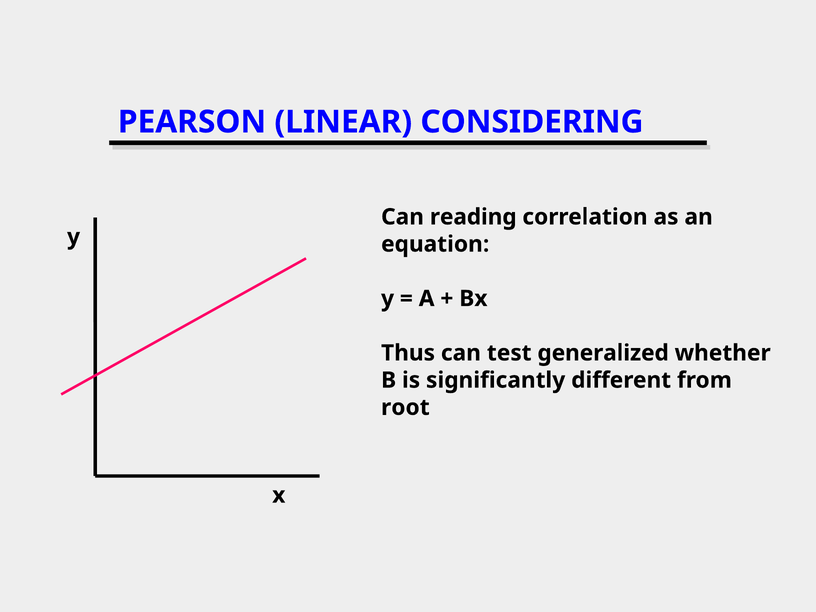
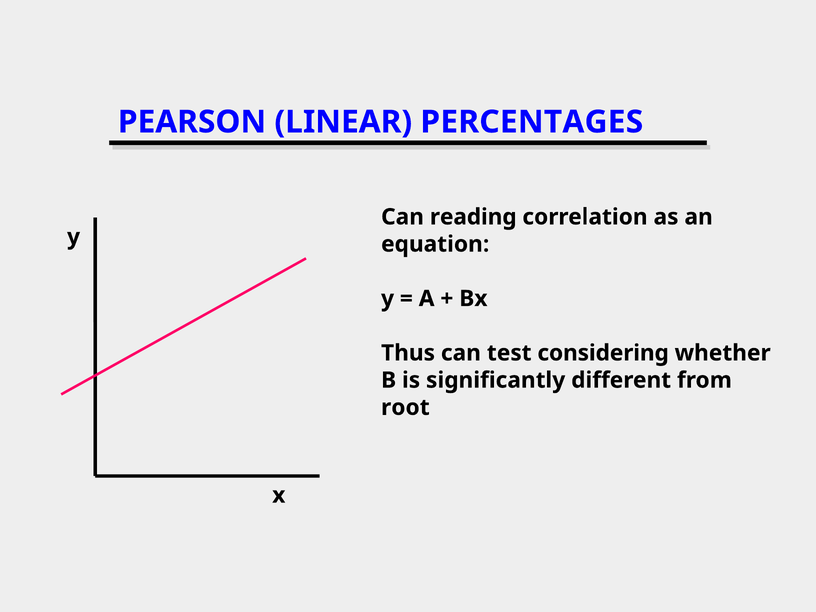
CONSIDERING: CONSIDERING -> PERCENTAGES (532, 122)
generalized: generalized -> considering (603, 353)
